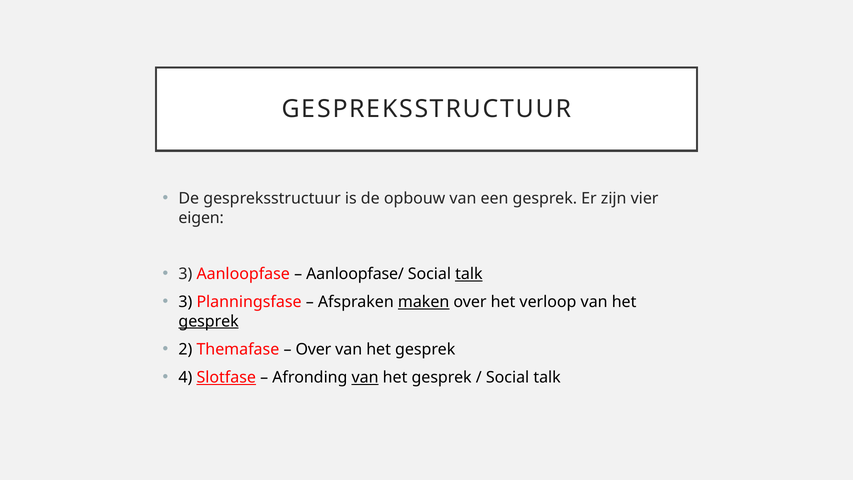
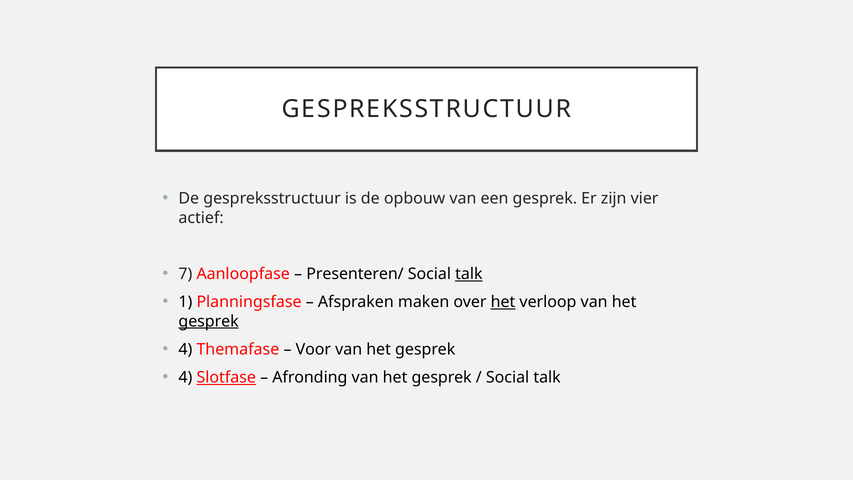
eigen: eigen -> actief (201, 218)
3: 3 -> 7 (185, 274)
Aanloopfase/: Aanloopfase/ -> Presenteren/ (355, 274)
3: 3 -> 1 (185, 302)
maken underline: present -> none (424, 302)
het underline: none -> present (503, 302)
2: 2 -> 4 (185, 349)
Over: Over -> Voor (313, 349)
van underline: present -> none (365, 377)
